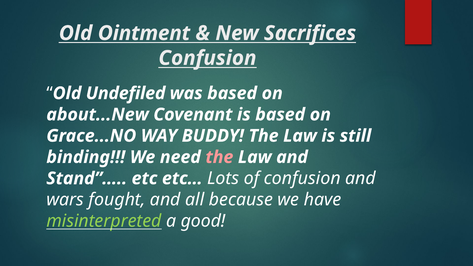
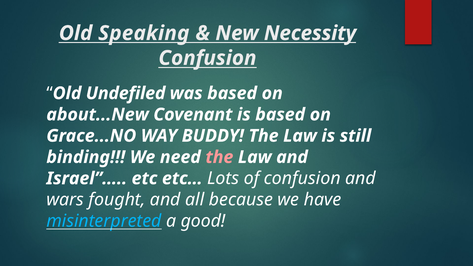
Ointment: Ointment -> Speaking (144, 33)
Sacrifices: Sacrifices -> Necessity (310, 33)
Stand”…: Stand”… -> Israel”… (87, 178)
misinterpreted colour: light green -> light blue (104, 221)
